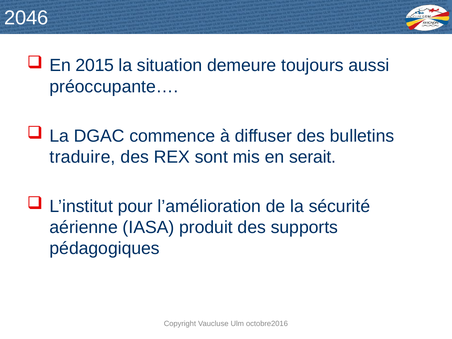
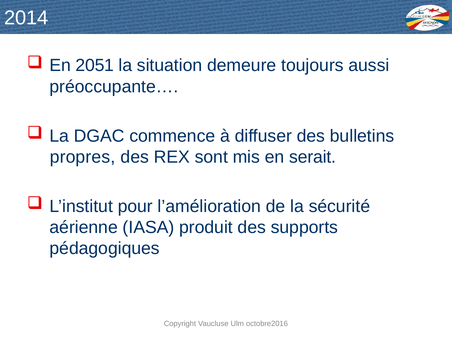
2046: 2046 -> 2014 (26, 18)
2015: 2015 -> 2051 (95, 66)
traduire: traduire -> propres (83, 157)
